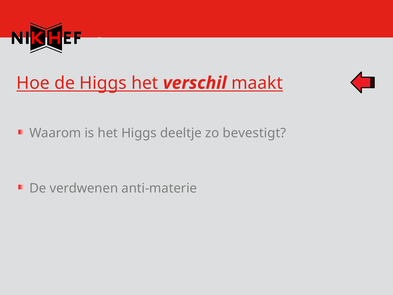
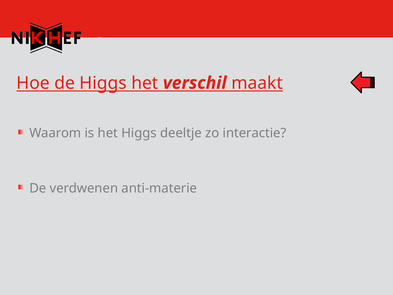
bevestigt: bevestigt -> interactie (254, 133)
